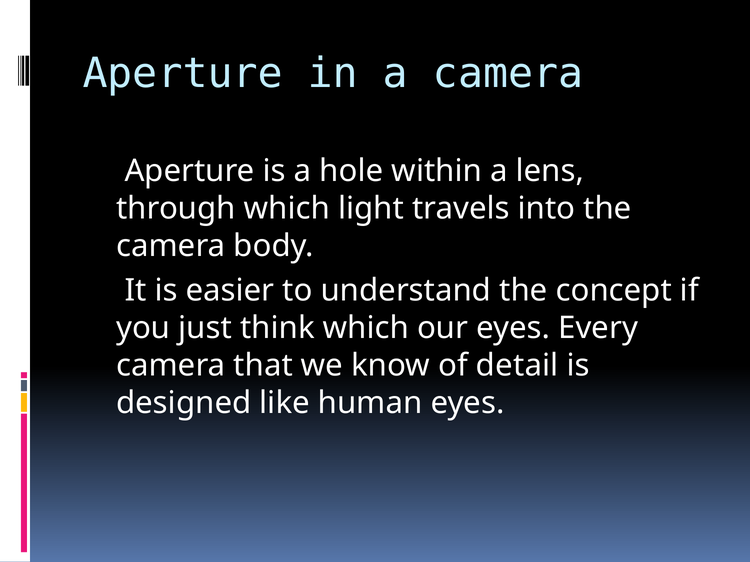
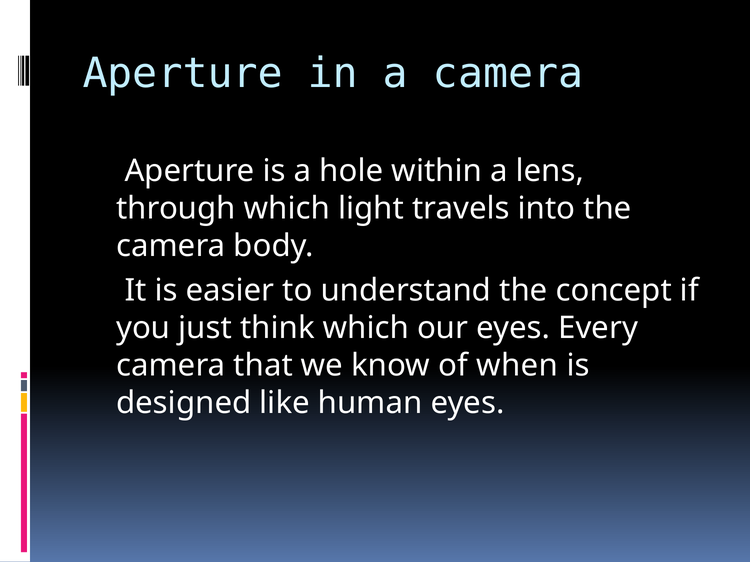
detail: detail -> when (517, 366)
